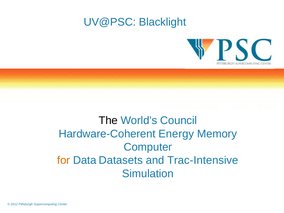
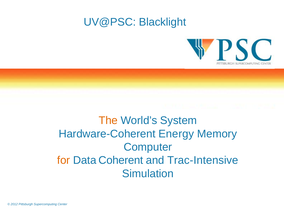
The colour: black -> orange (108, 121)
Council: Council -> System (179, 121)
Datasets: Datasets -> Coherent (121, 160)
